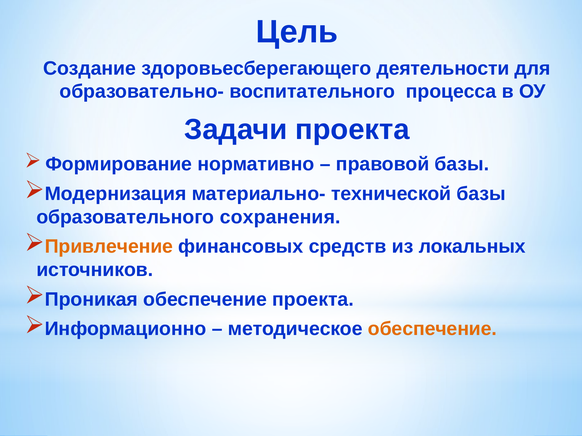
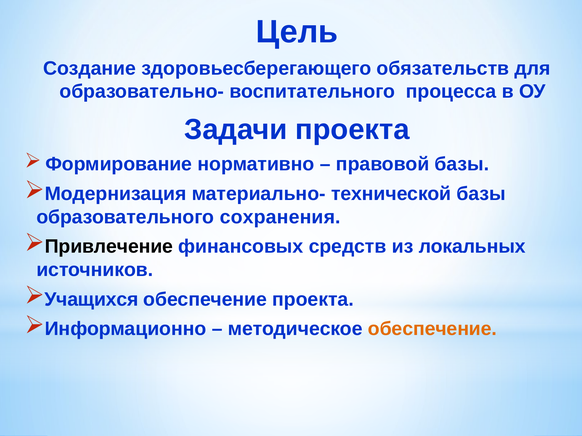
деятельности: деятельности -> обязательств (443, 68)
Привлечение colour: orange -> black (109, 247)
Проникая: Проникая -> Учащихся (91, 300)
